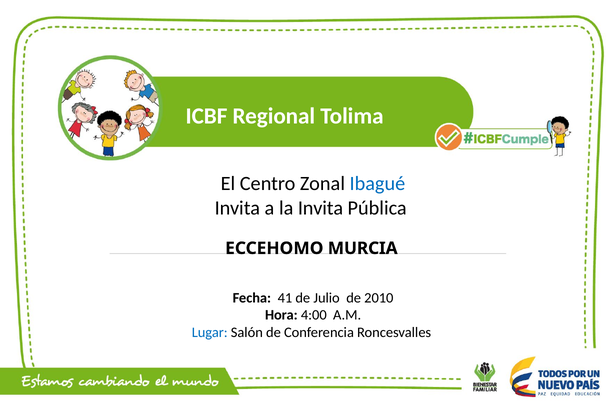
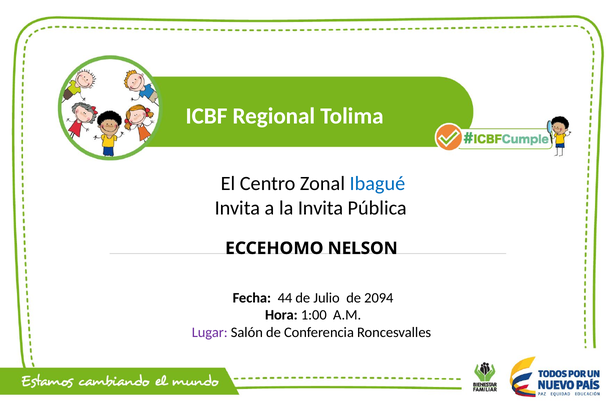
MURCIA: MURCIA -> NELSON (363, 248)
41: 41 -> 44 (285, 298)
2010: 2010 -> 2094 (379, 298)
4:00: 4:00 -> 1:00 (314, 315)
Lugar colour: blue -> purple (210, 333)
